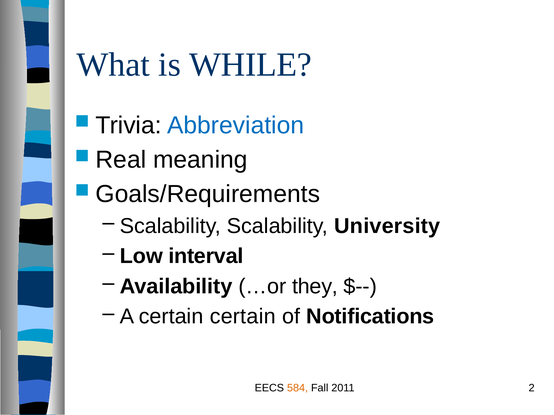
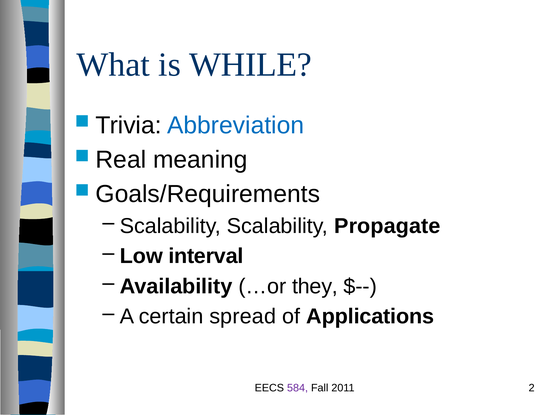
University: University -> Propagate (387, 226)
certain certain: certain -> spread (243, 317)
Notifications: Notifications -> Applications (370, 317)
584 colour: orange -> purple (298, 389)
